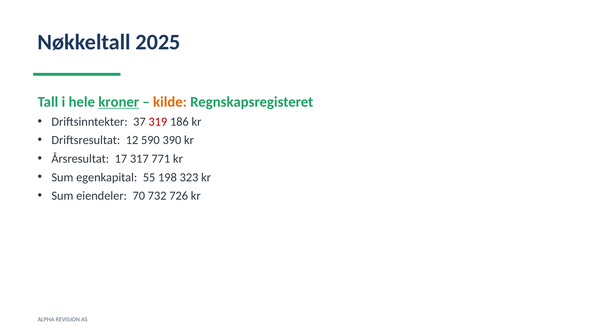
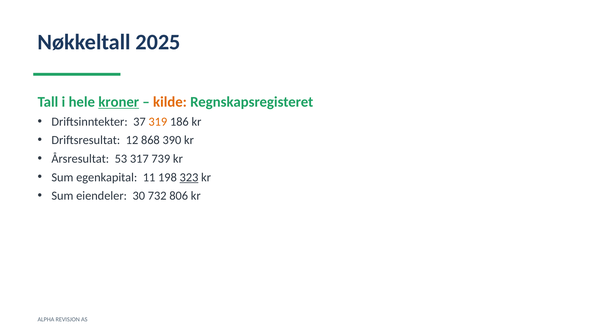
319 colour: red -> orange (158, 122)
590: 590 -> 868 (150, 140)
17: 17 -> 53 (121, 158)
771: 771 -> 739 (161, 158)
55: 55 -> 11 (149, 177)
323 underline: none -> present (189, 177)
70: 70 -> 30 (139, 195)
726: 726 -> 806 (179, 195)
